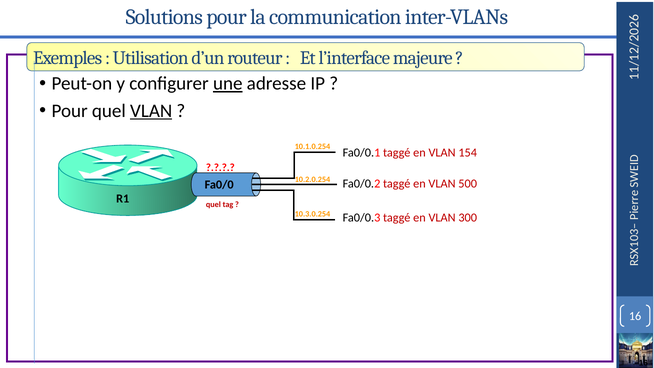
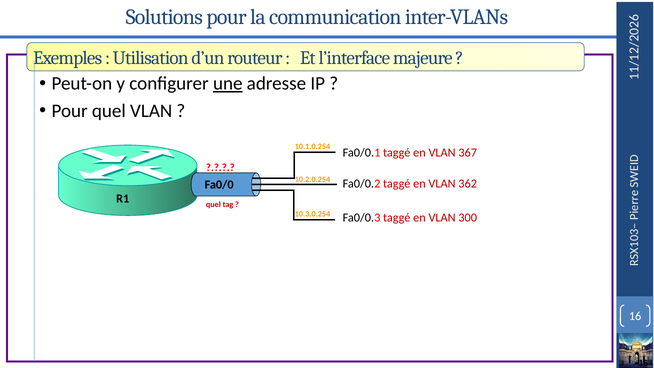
VLAN underline: present -> none (151, 111)
154: 154 -> 367 (468, 152)
500: 500 -> 362 (468, 183)
